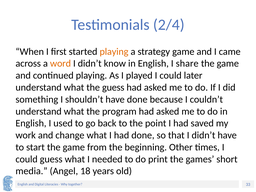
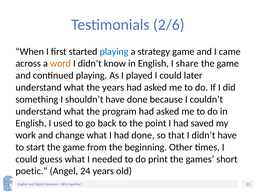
2/4: 2/4 -> 2/6 (169, 25)
playing colour: orange -> blue (114, 52)
the guess: guess -> years (113, 87)
media: media -> poetic (32, 171)
18: 18 -> 24 (85, 171)
